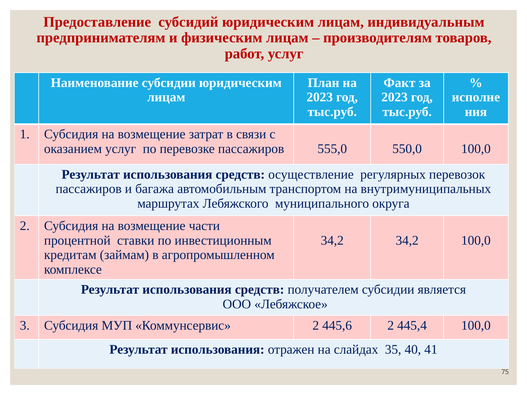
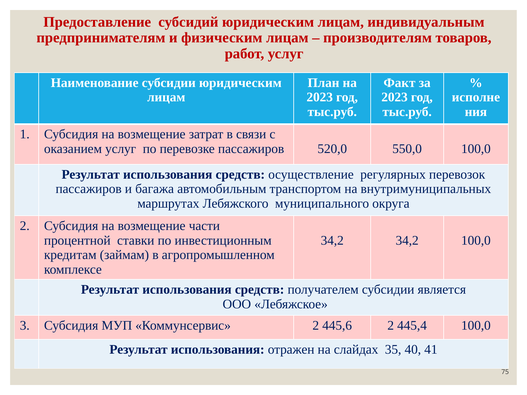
555,0: 555,0 -> 520,0 (332, 149)
